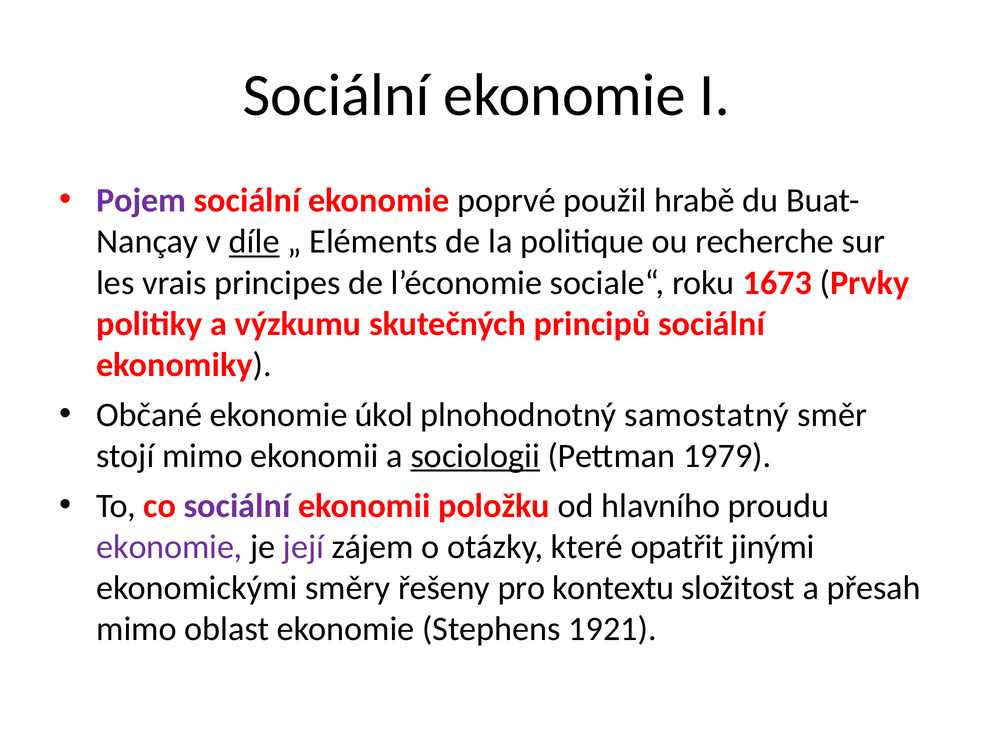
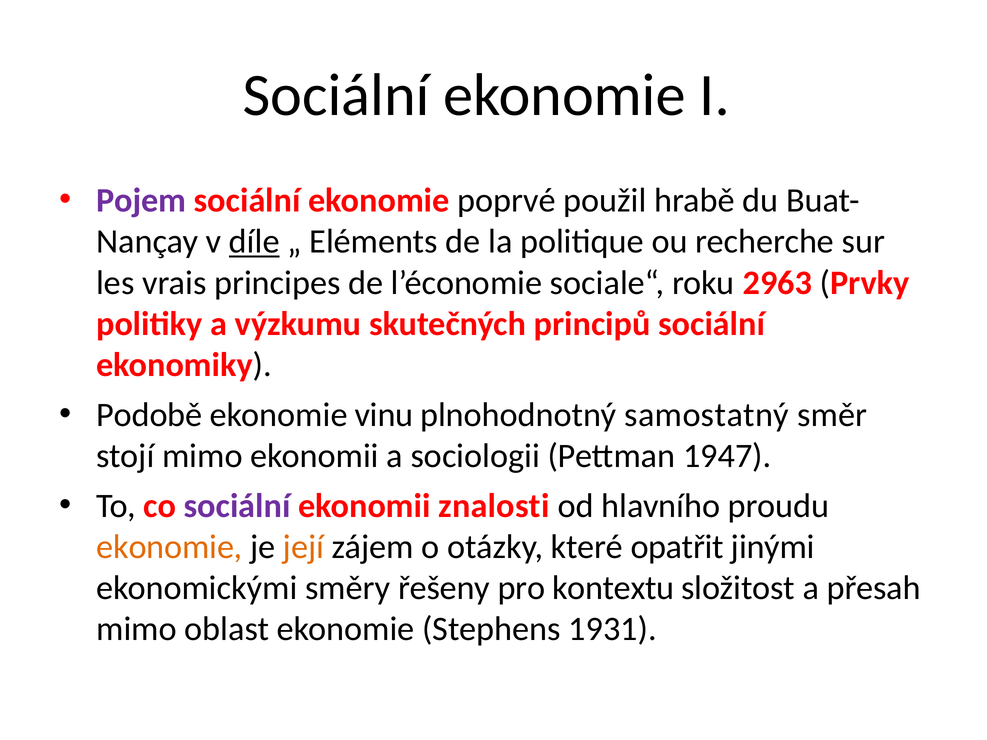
1673: 1673 -> 2963 (777, 283)
Občané: Občané -> Podobě (149, 415)
úkol: úkol -> vinu (384, 415)
sociologii underline: present -> none (475, 456)
1979: 1979 -> 1947 (727, 456)
položku: položku -> znalosti (494, 506)
ekonomie colour: purple -> orange (169, 547)
její colour: purple -> orange (304, 547)
1921: 1921 -> 1931 (613, 629)
